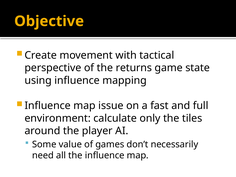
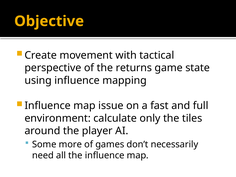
value: value -> more (70, 144)
